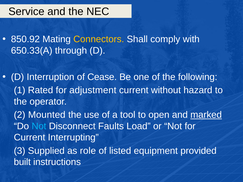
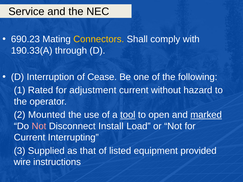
850.92: 850.92 -> 690.23 (25, 39)
650.33(A: 650.33(A -> 190.33(A (32, 51)
tool underline: none -> present (128, 115)
Not colour: light blue -> pink (39, 126)
Faults: Faults -> Install (111, 126)
role: role -> that (88, 151)
built: built -> wire (22, 162)
